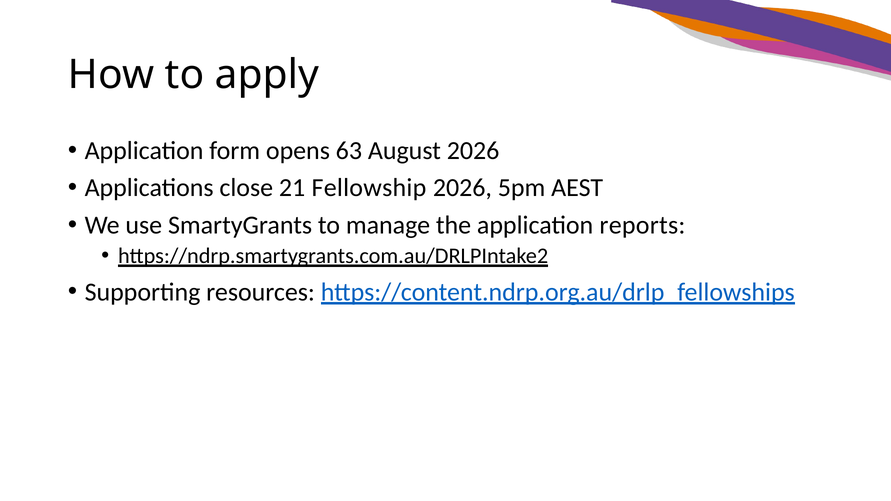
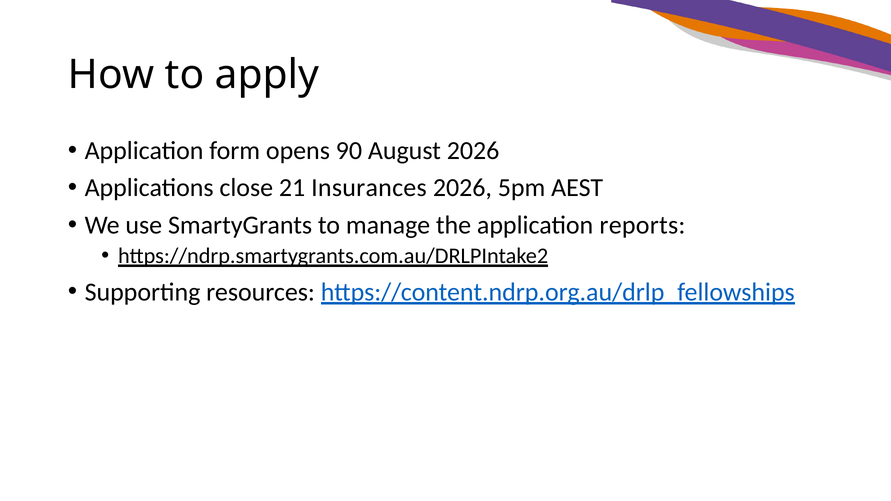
63: 63 -> 90 (349, 151)
Fellowship: Fellowship -> Insurances (369, 188)
